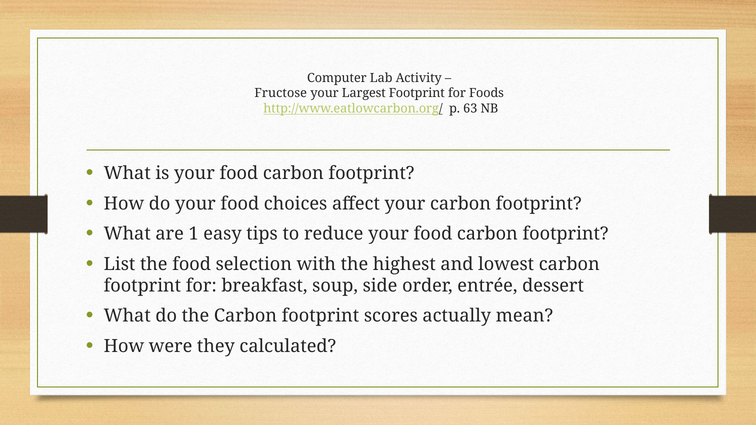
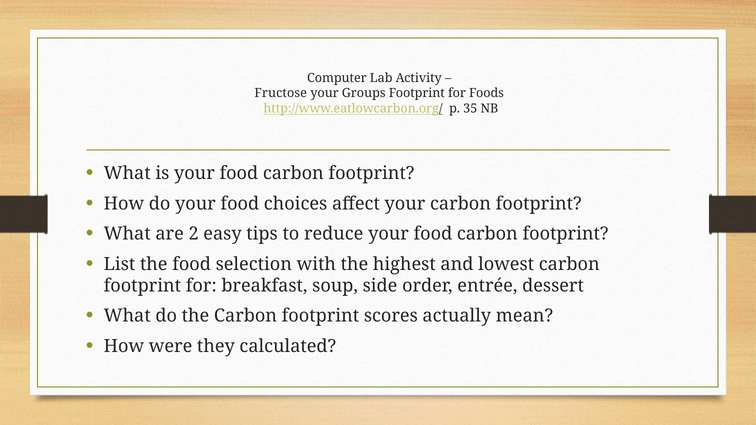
Largest: Largest -> Groups (364, 93)
63: 63 -> 35 (470, 108)
1: 1 -> 2 (194, 234)
